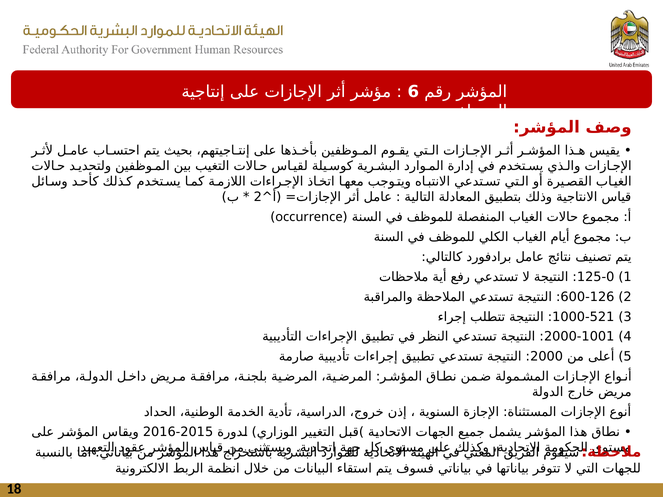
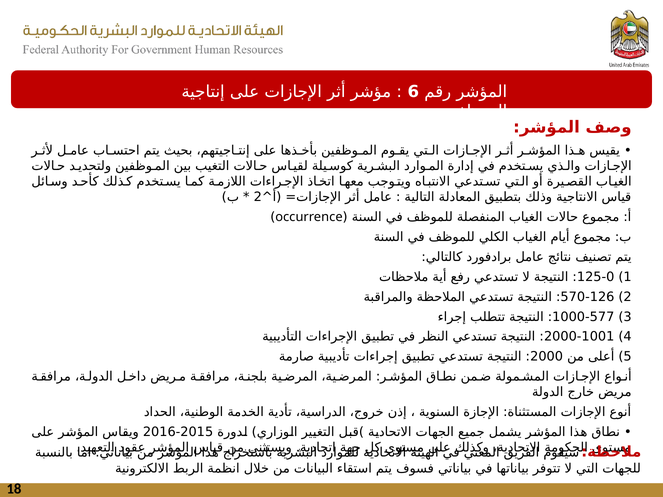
600-126: 600-126 -> 570-126 (587, 297)
1000-521: 1000-521 -> 1000-577 (583, 317)
